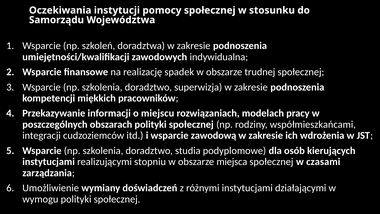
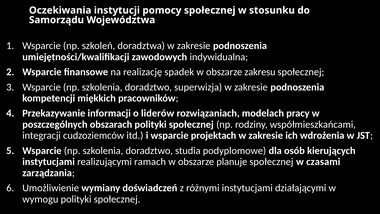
trudnej: trudnej -> zakresu (260, 72)
miejscu: miejscu -> liderów (158, 113)
zawodową: zawodową -> projektach (214, 135)
stopniu: stopniu -> ramach (150, 162)
miejsca: miejsca -> planuje (232, 162)
